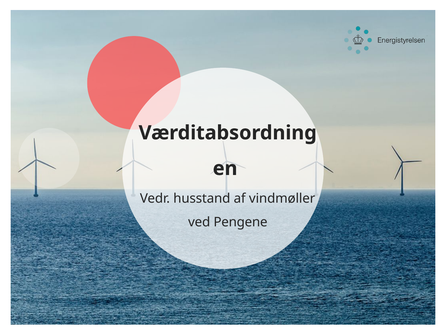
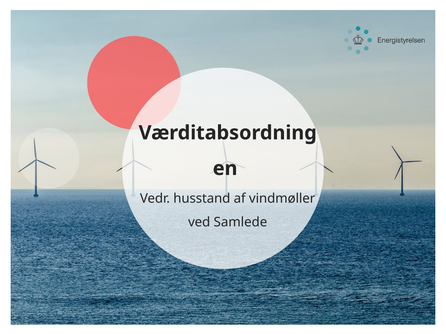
Pengene: Pengene -> Samlede (240, 222)
